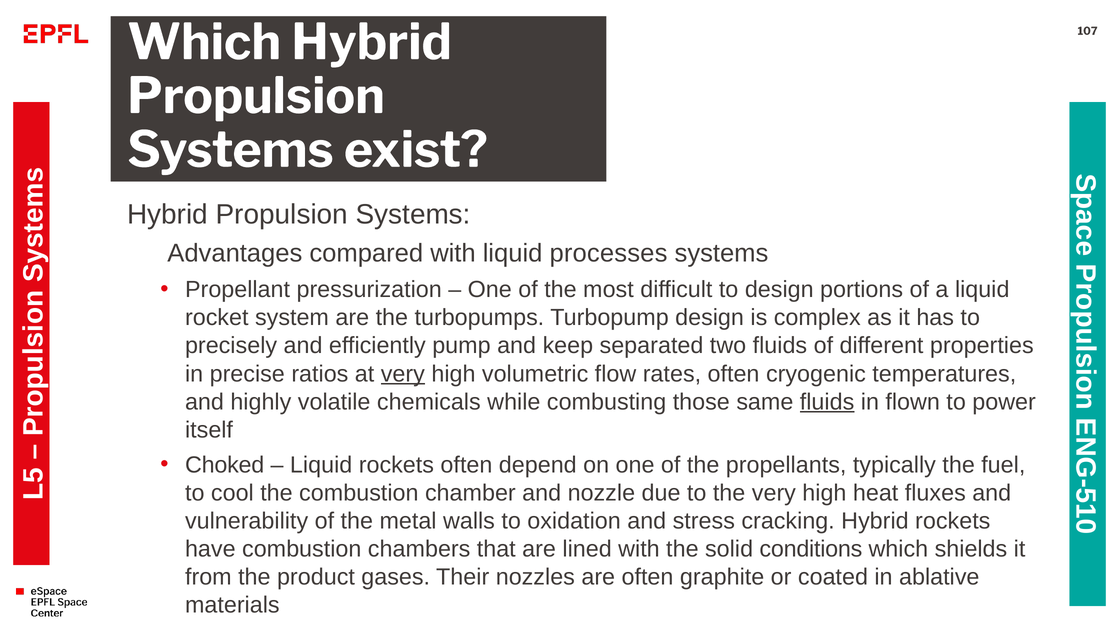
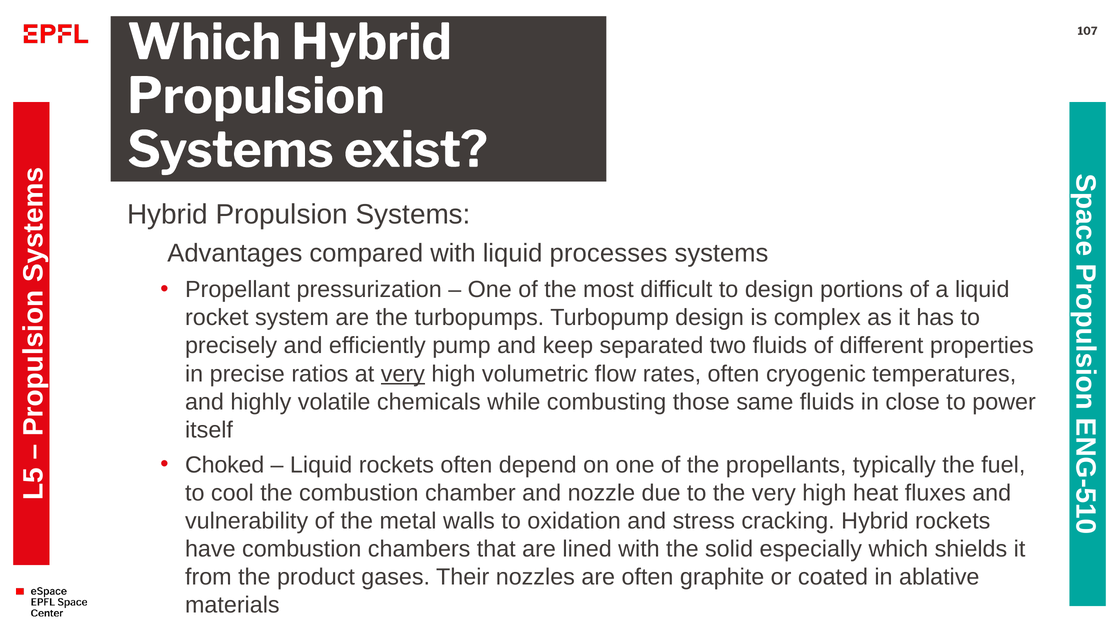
fluids underline: present -> none (827, 401)
flown: flown -> close (913, 401)
conditions: conditions -> especially (811, 548)
